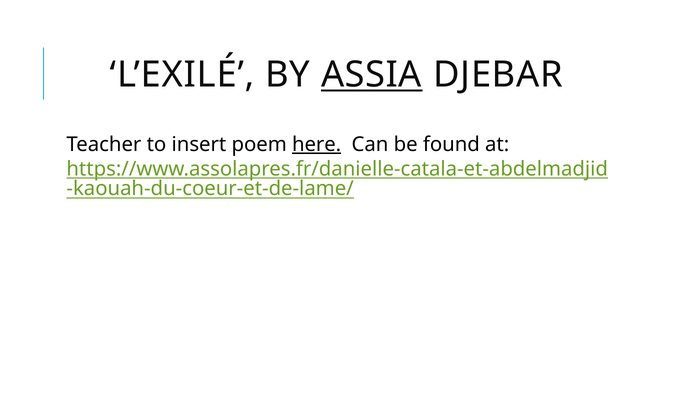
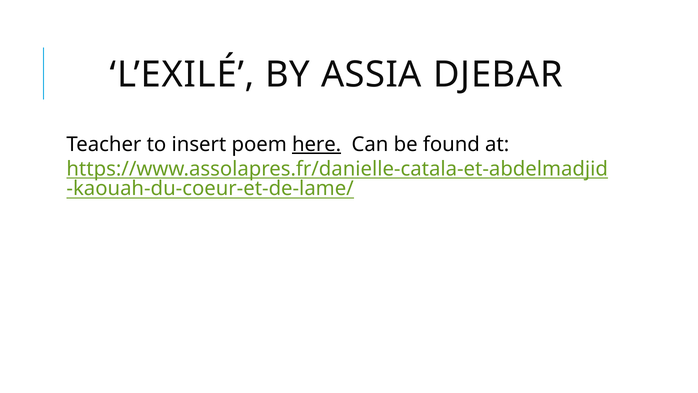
ASSIA underline: present -> none (371, 75)
